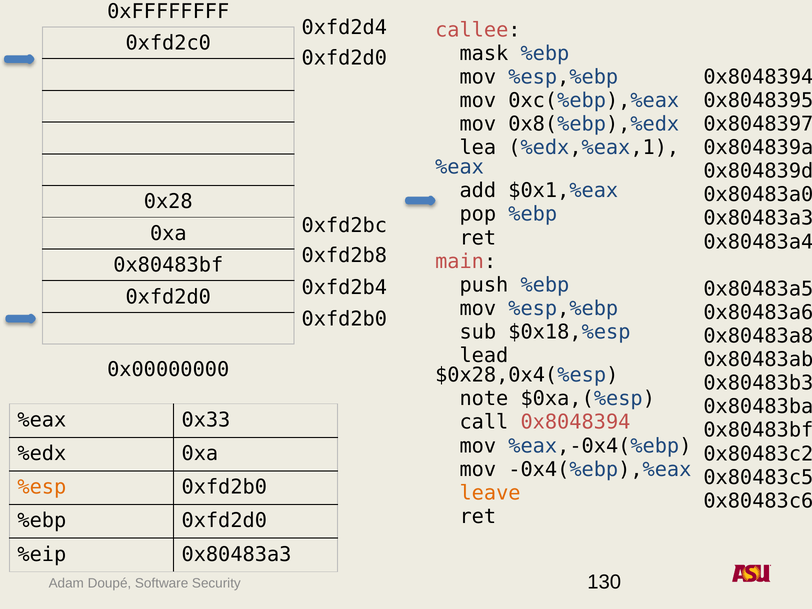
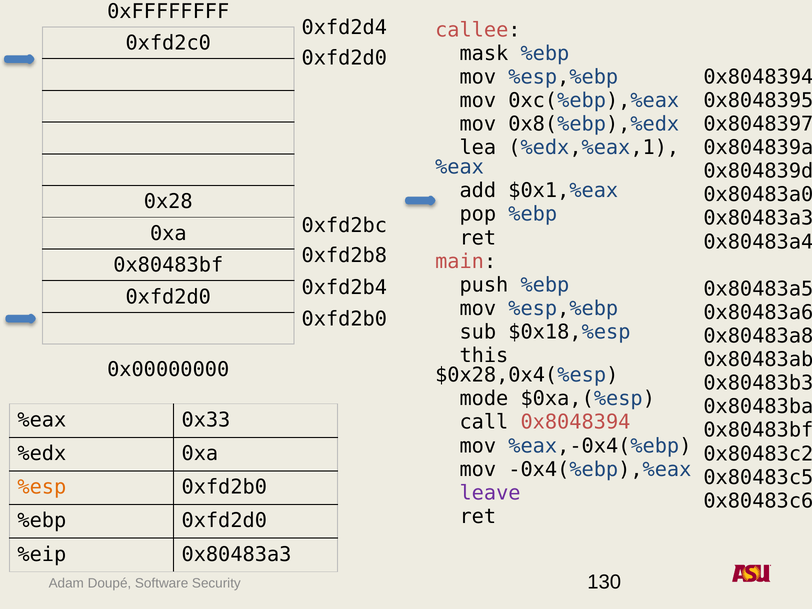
lead: lead -> this (484, 356)
note: note -> mode (484, 399)
leave colour: orange -> purple (490, 493)
